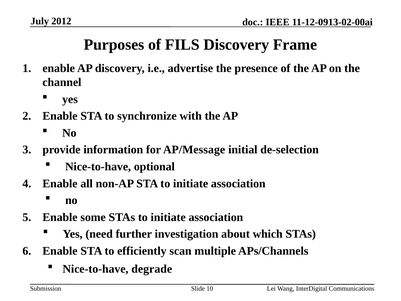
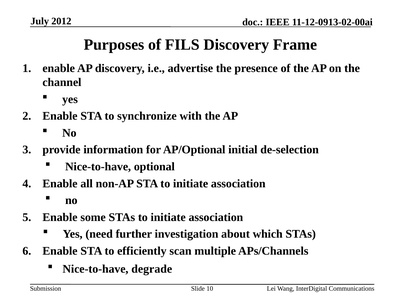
AP/Message: AP/Message -> AP/Optional (194, 150)
